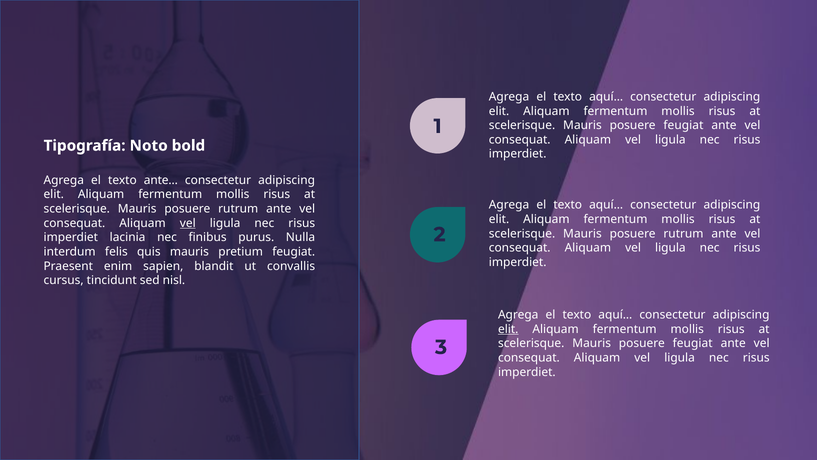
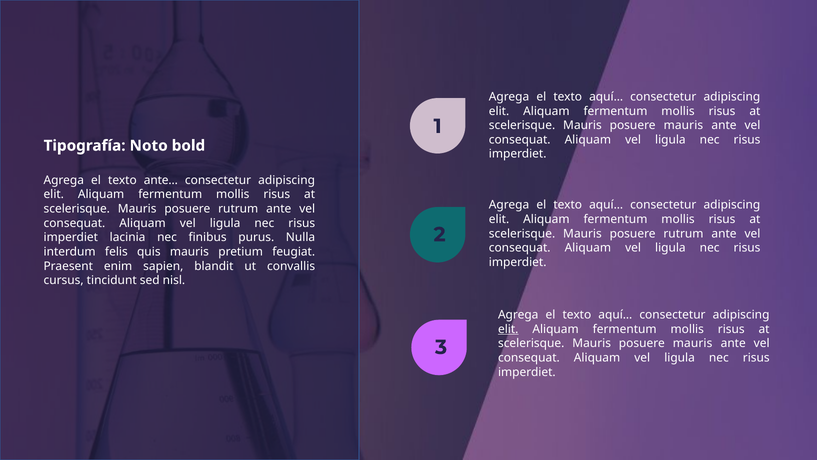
feugiat: feugiat -> mauris (683, 125)
vel underline: present -> none (188, 223)
feugiat: feugiat -> mauris (693, 343)
